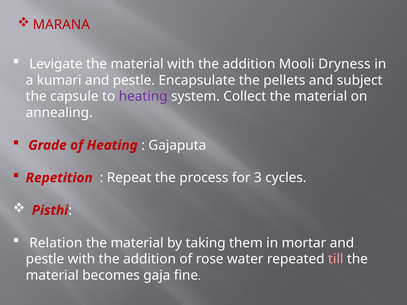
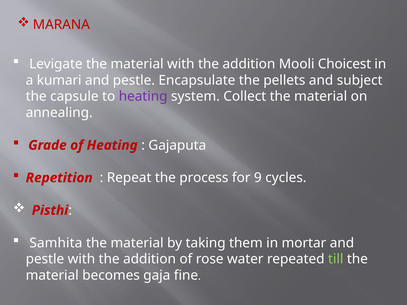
Dryness: Dryness -> Choicest (345, 64)
3: 3 -> 9 (258, 178)
Relation: Relation -> Samhita (56, 243)
till colour: pink -> light green (336, 259)
